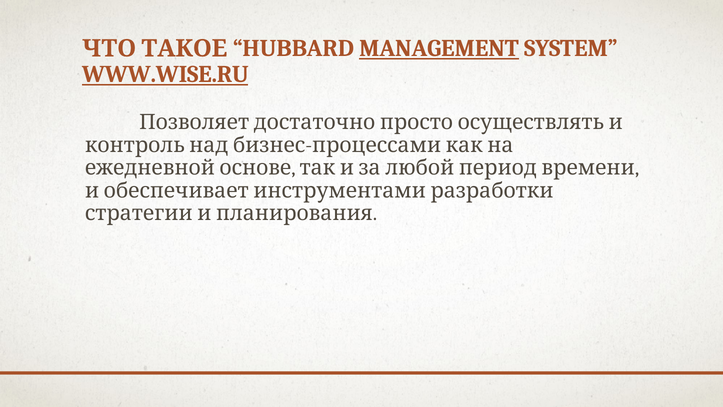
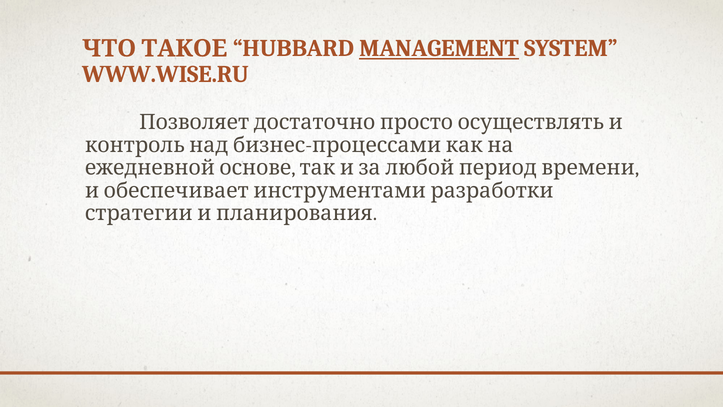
WWW.WISE.RU underline: present -> none (165, 74)
